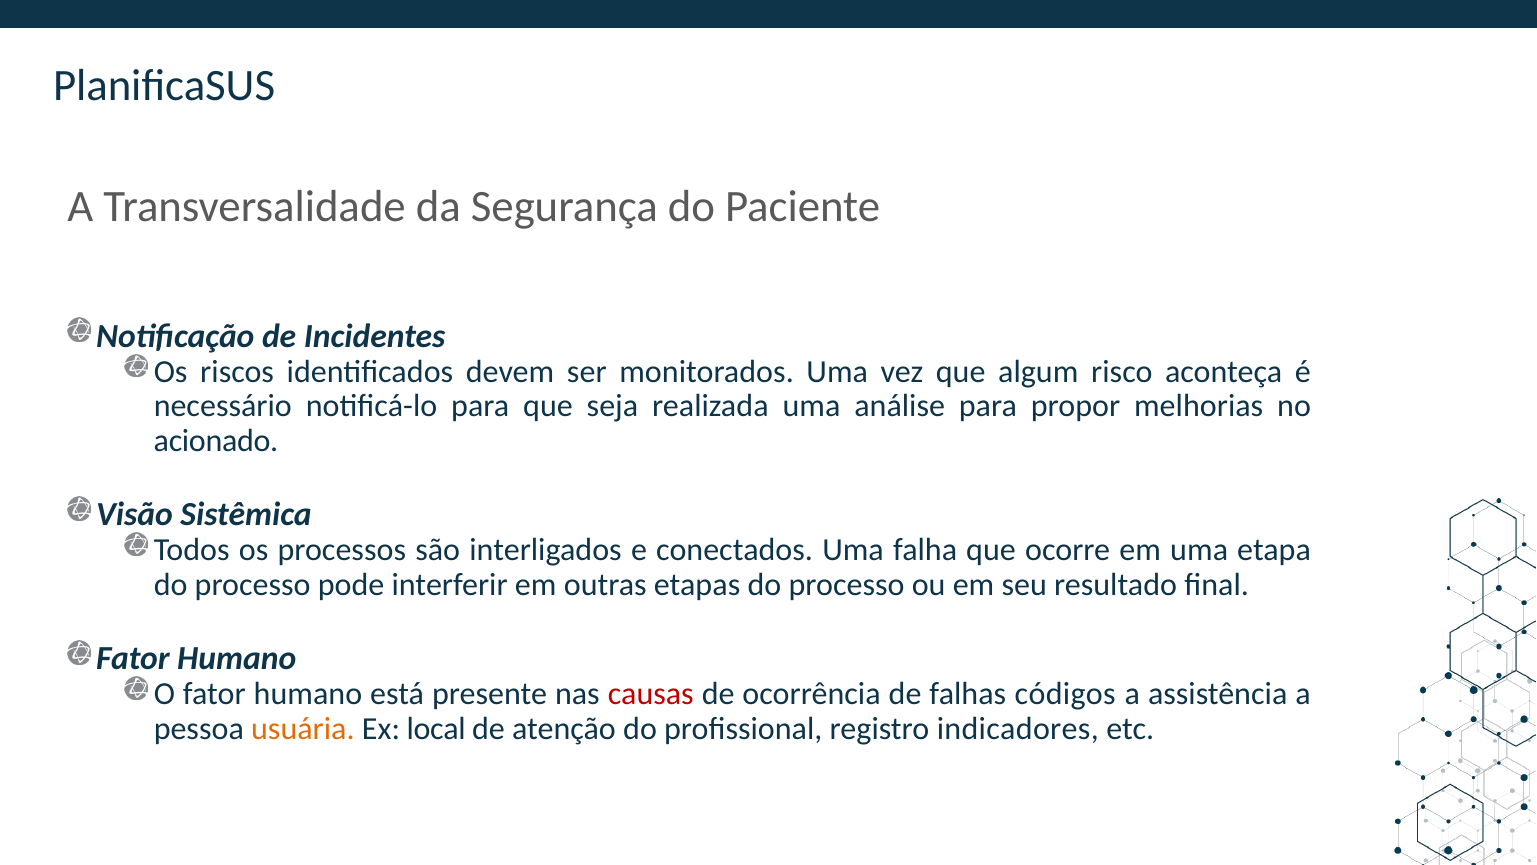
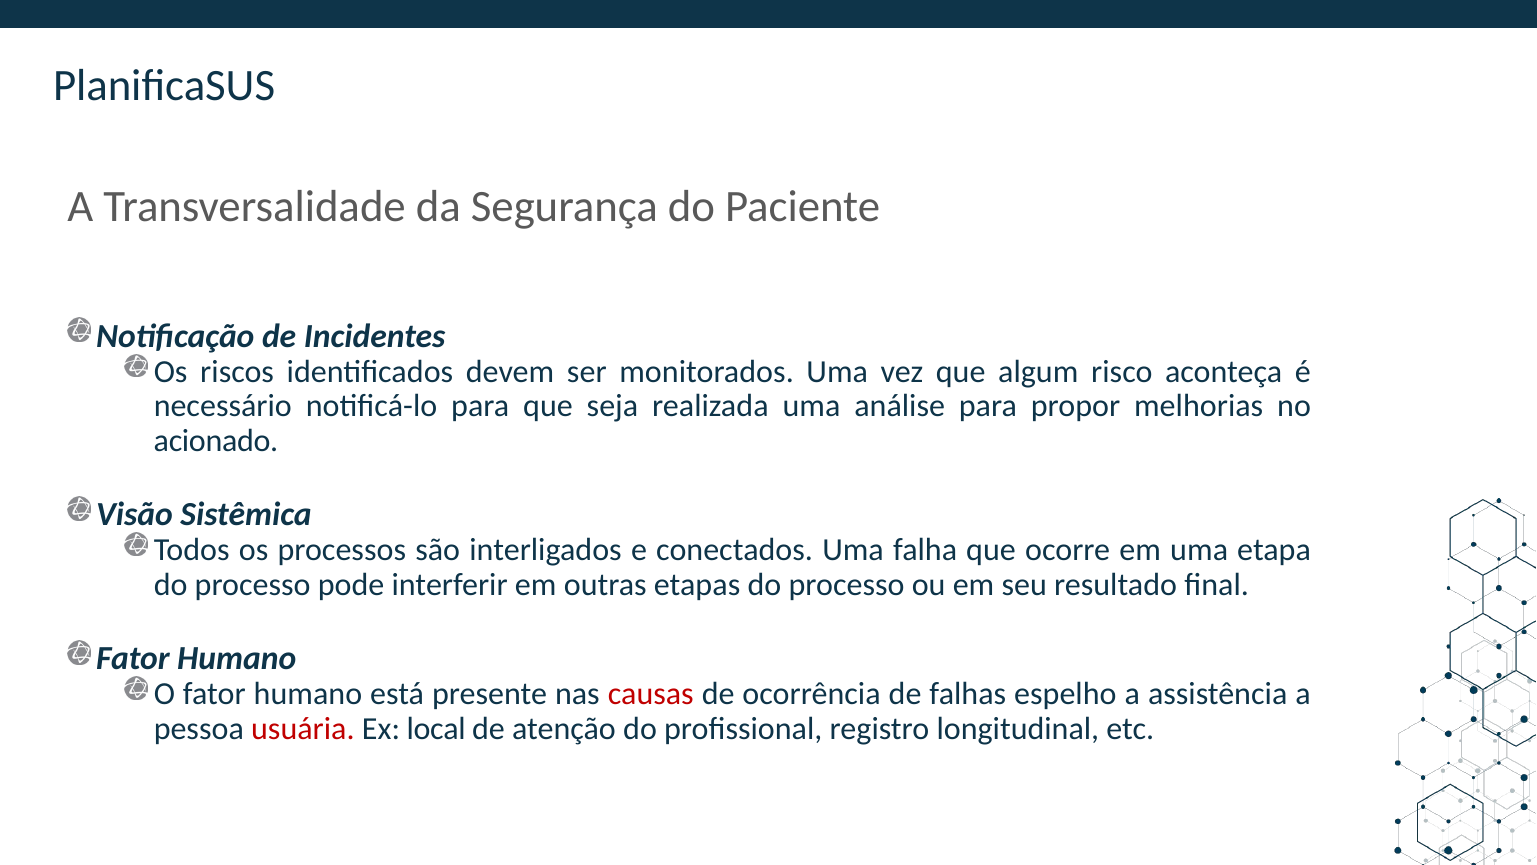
códigos: códigos -> espelho (1065, 694)
usuária colour: orange -> red (303, 728)
indicadores: indicadores -> longitudinal (1018, 728)
